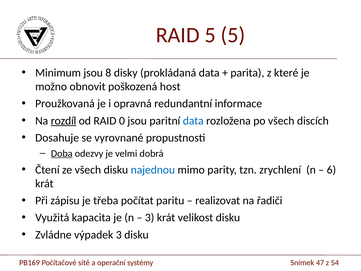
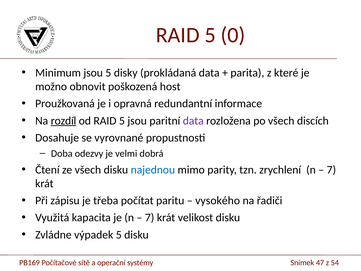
5 5: 5 -> 0 (233, 35)
jsou 8: 8 -> 5 (108, 73)
od RAID 0: 0 -> 5 (122, 121)
data colour: blue -> purple (193, 121)
Doba underline: present -> none (62, 153)
6: 6 -> 7 (331, 170)
realizovat: realizovat -> vysokého (218, 200)
3: 3 -> 7 (150, 217)
výpadek 3: 3 -> 5 (119, 234)
